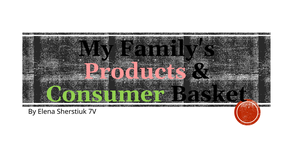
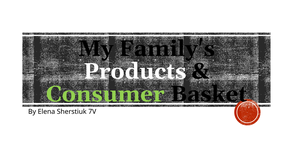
Products colour: pink -> white (135, 71)
